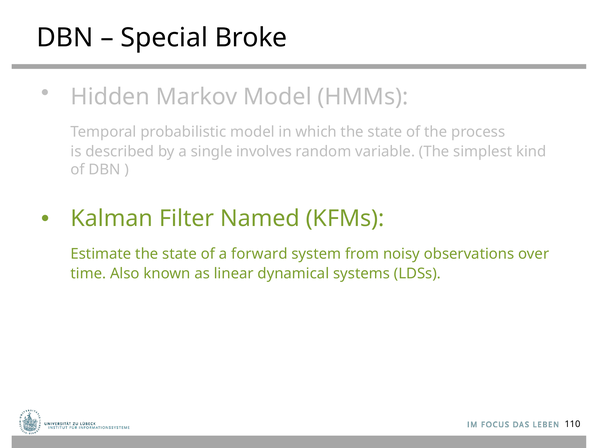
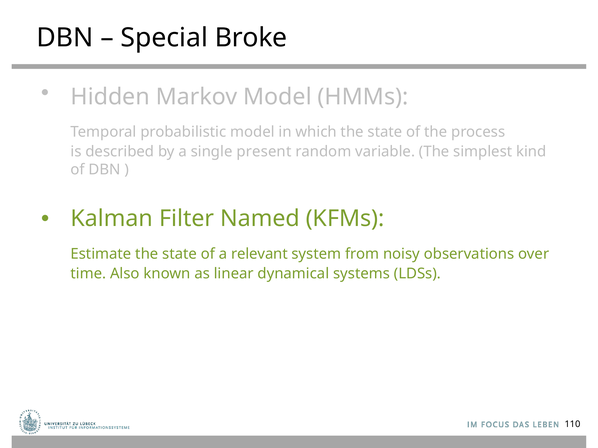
involves: involves -> present (264, 152)
forward: forward -> relevant (260, 254)
